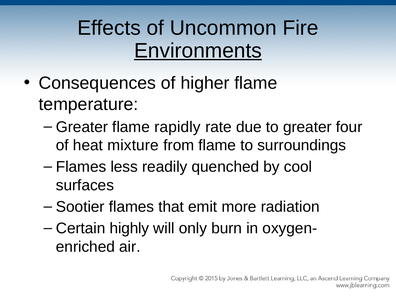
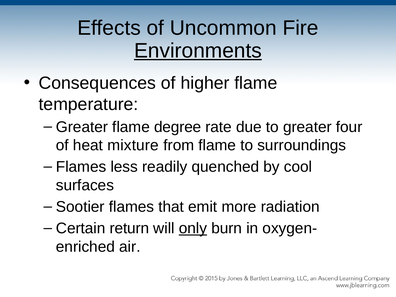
rapidly: rapidly -> degree (178, 127)
highly: highly -> return (129, 228)
only underline: none -> present (193, 228)
